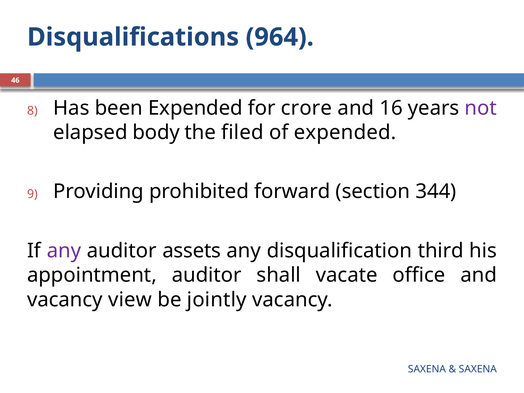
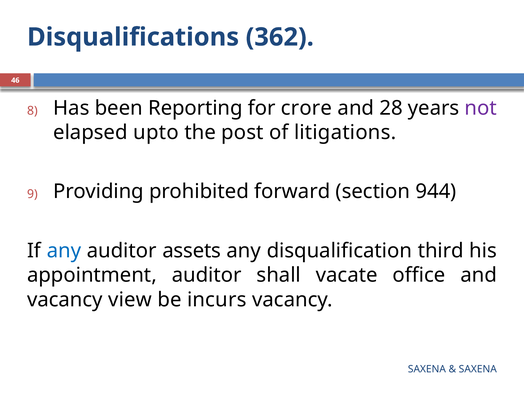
964: 964 -> 362 (280, 37)
been Expended: Expended -> Reporting (195, 108)
16: 16 -> 28 (391, 108)
body: body -> upto (156, 132)
filed: filed -> post (242, 132)
of expended: expended -> litigations (345, 132)
344: 344 -> 944 (436, 192)
any colour: purple -> blue (64, 251)
jointly: jointly -> incurs (217, 300)
